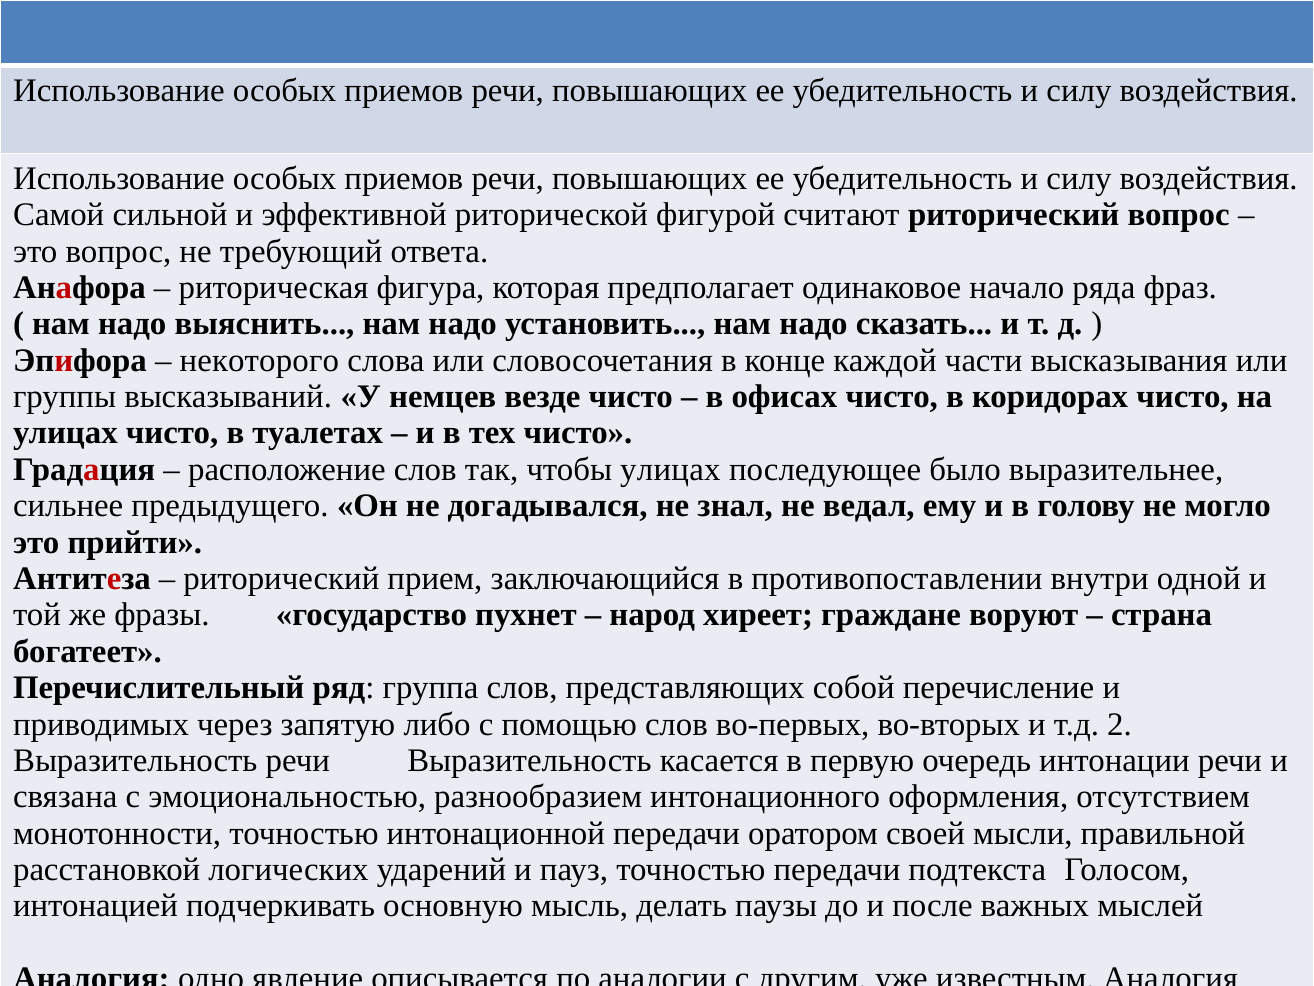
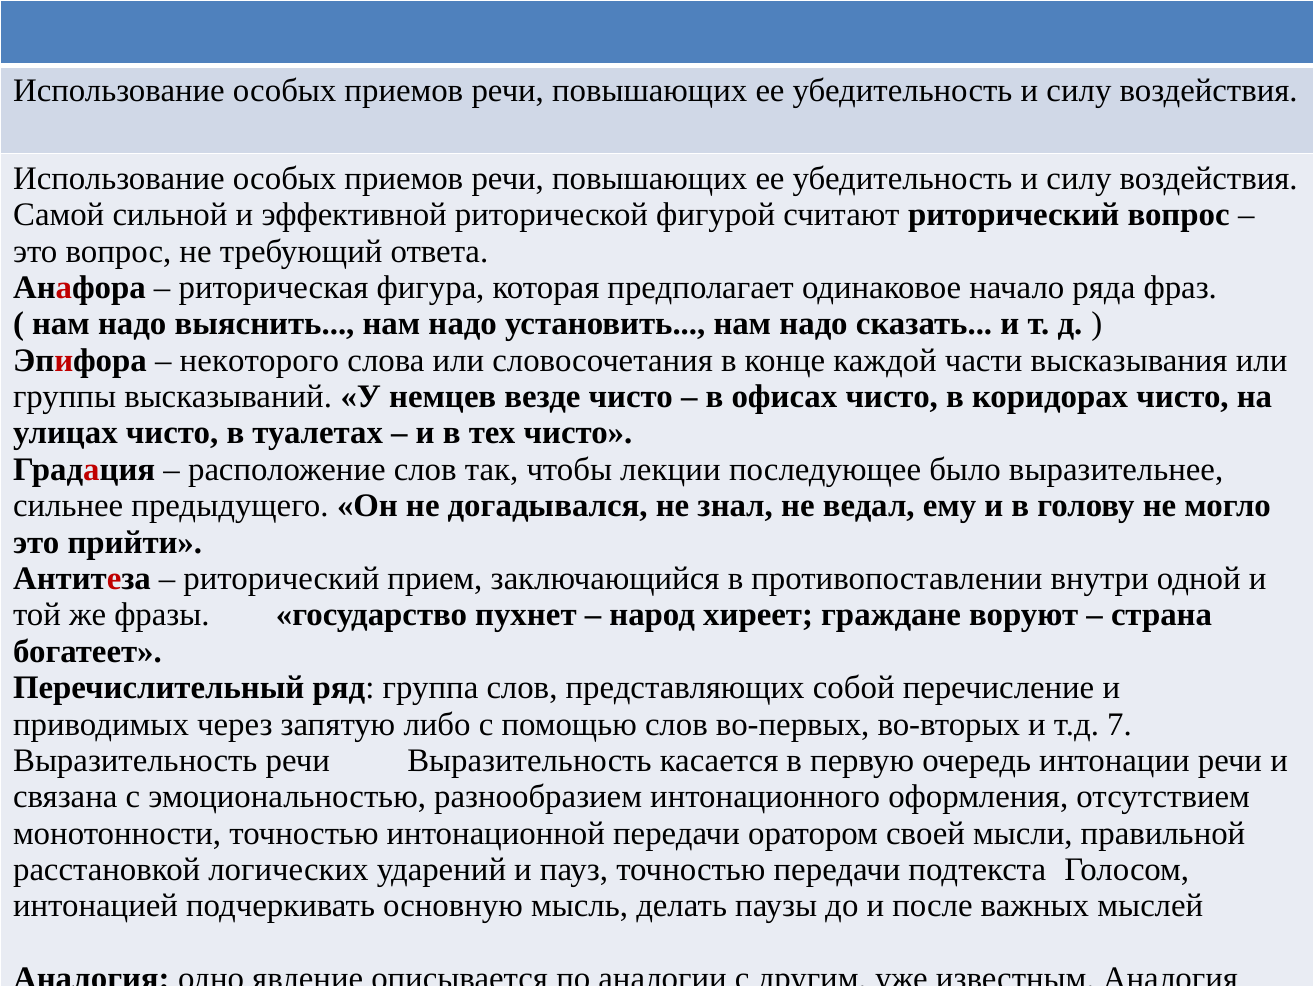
чтобы улицах: улицах -> лекции (670, 469)
2: 2 -> 7 (1119, 724)
